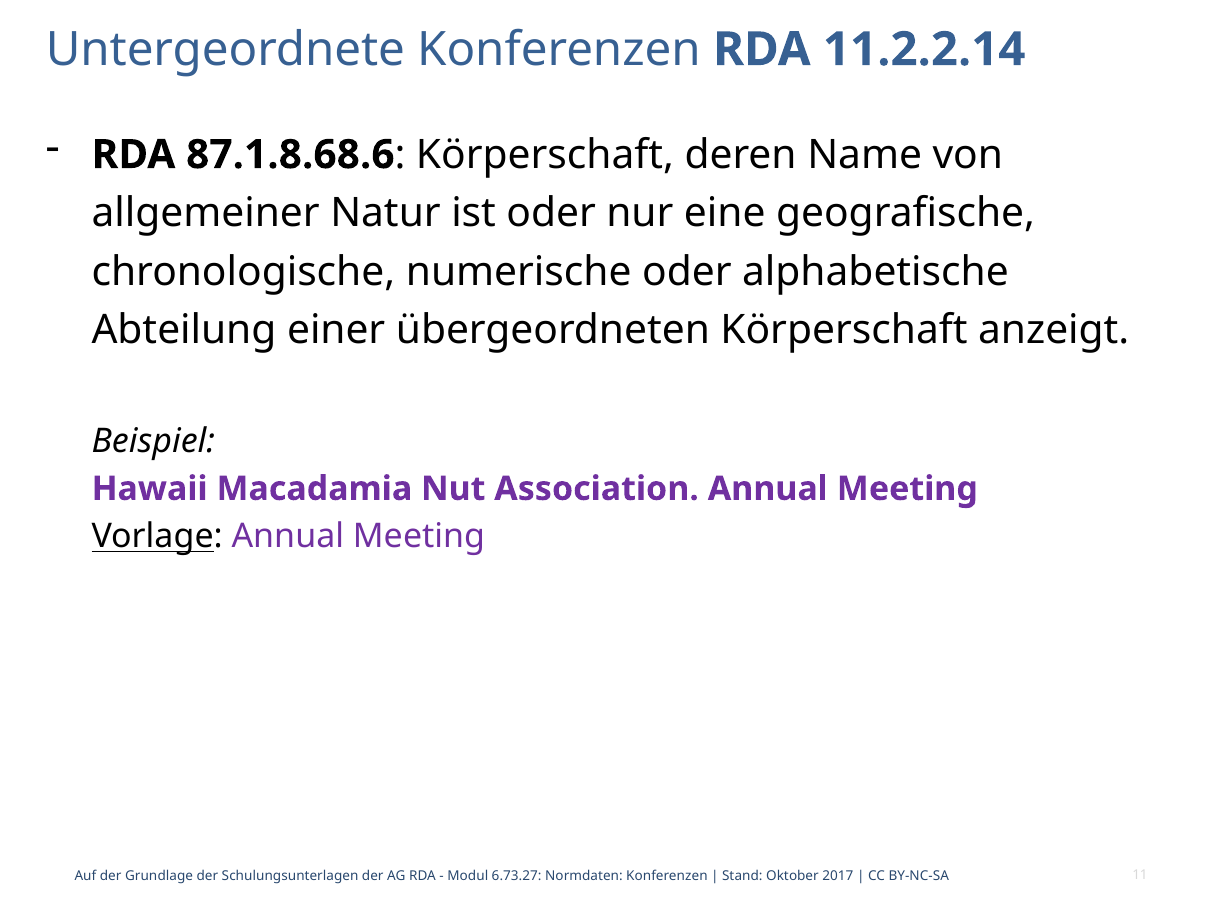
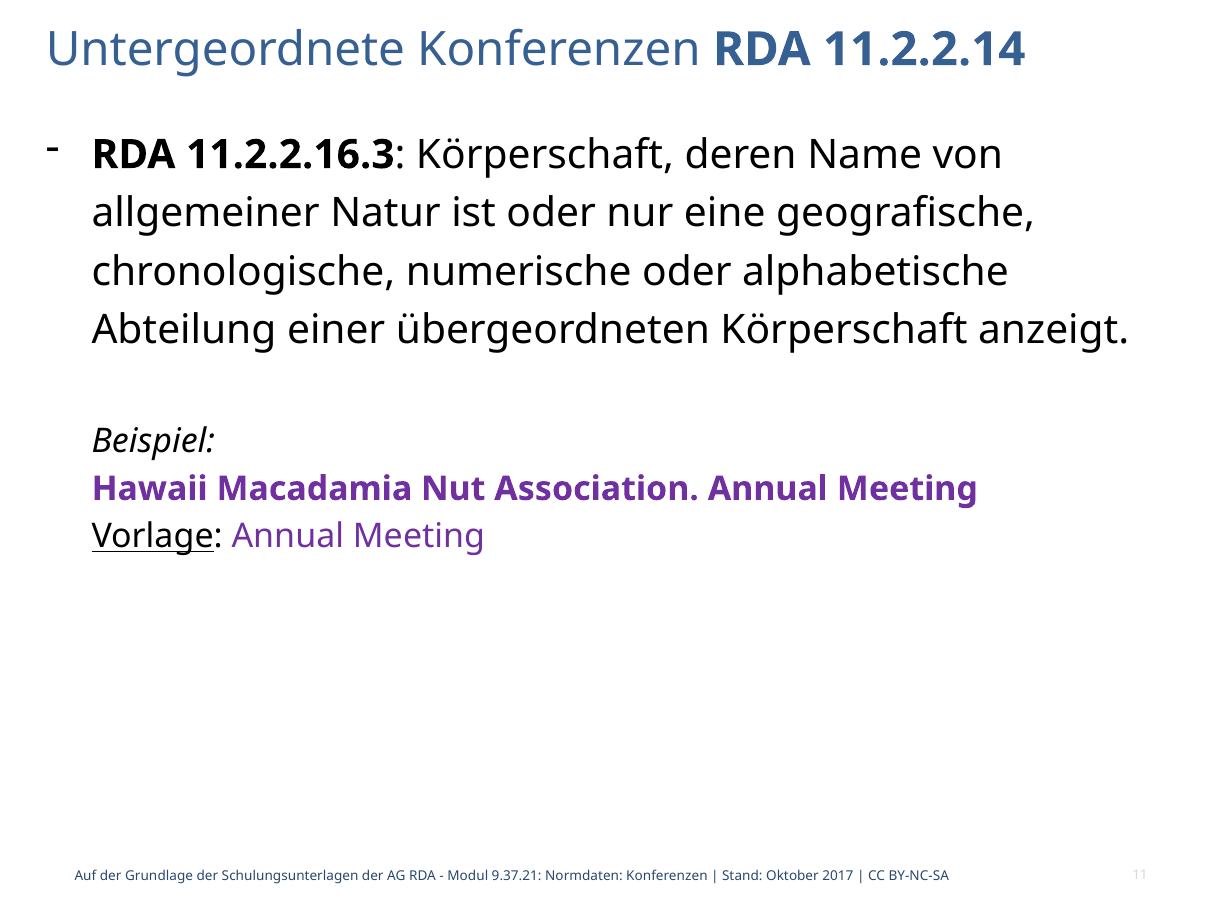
87.1.8.68.6: 87.1.8.68.6 -> 11.2.2.16.3 (290, 155)
6.73.27: 6.73.27 -> 9.37.21 (517, 877)
